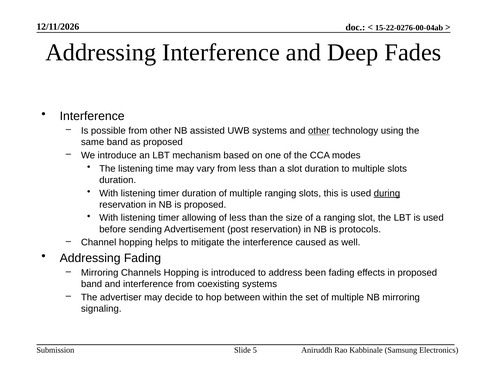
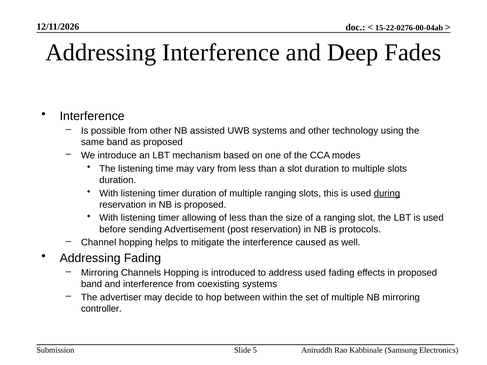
other underline: present -> none (319, 131)
address been: been -> used (315, 273)
signaling: signaling -> controller (101, 309)
